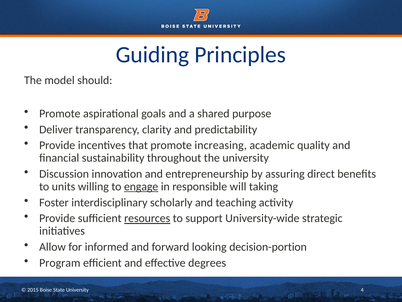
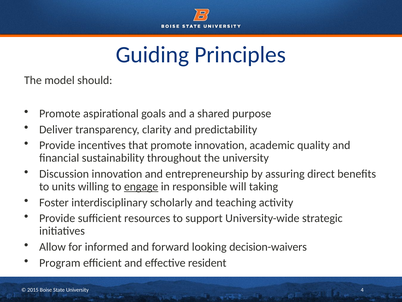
promote increasing: increasing -> innovation (221, 145)
resources underline: present -> none (147, 218)
decision-portion: decision-portion -> decision-waivers (268, 247)
degrees: degrees -> resident (207, 262)
